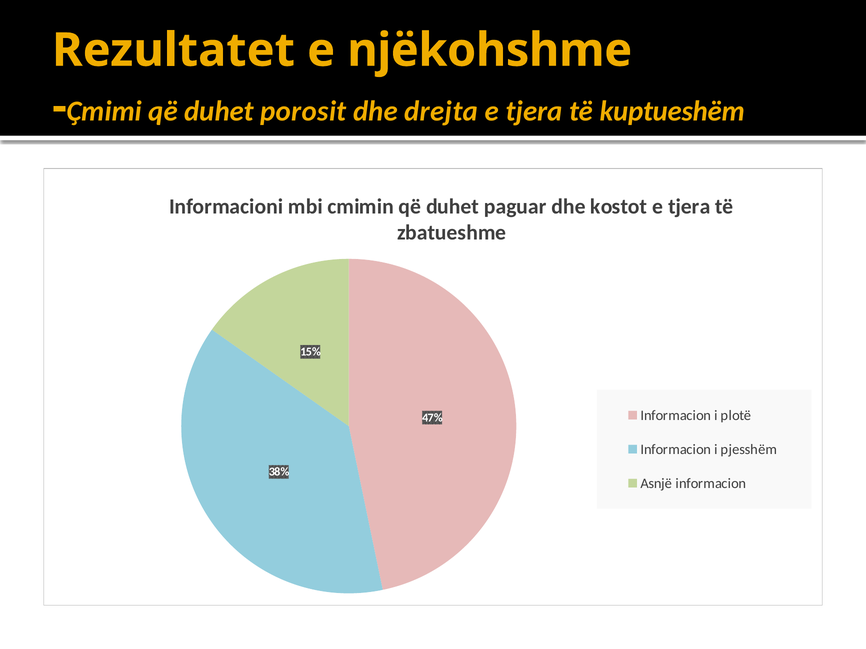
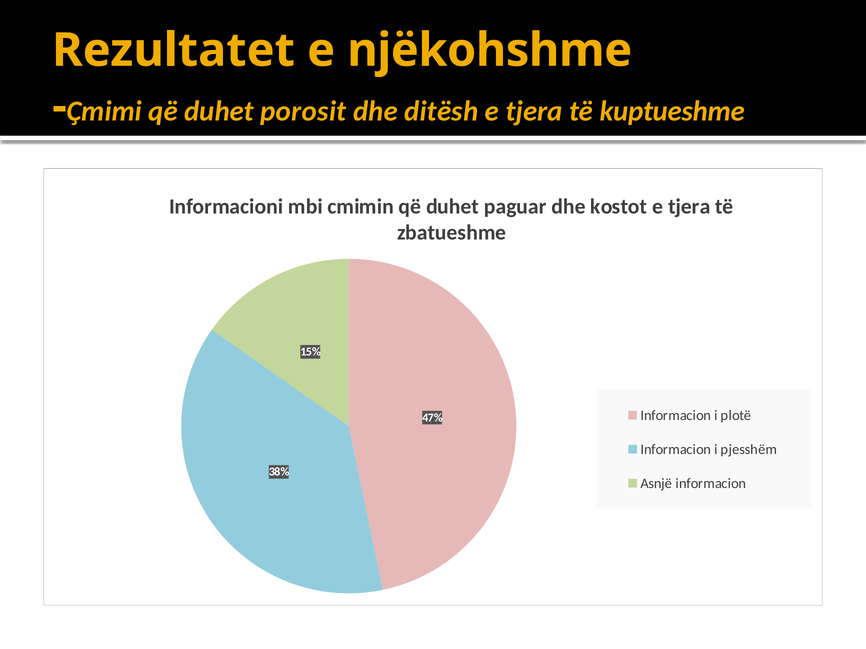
drejta: drejta -> ditësh (441, 111)
kuptueshëm: kuptueshëm -> kuptueshme (672, 111)
